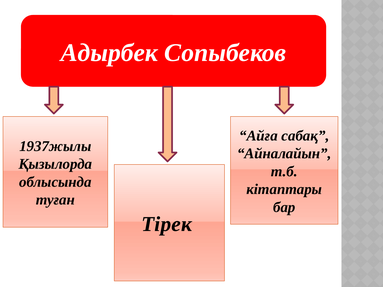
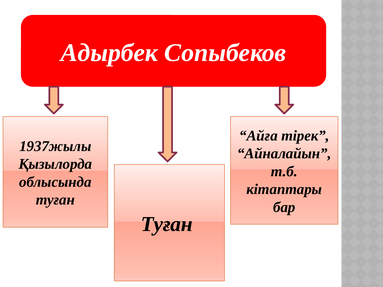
сабақ: сабақ -> тірек (305, 136)
Тірек: Тірек -> Туған (167, 224)
